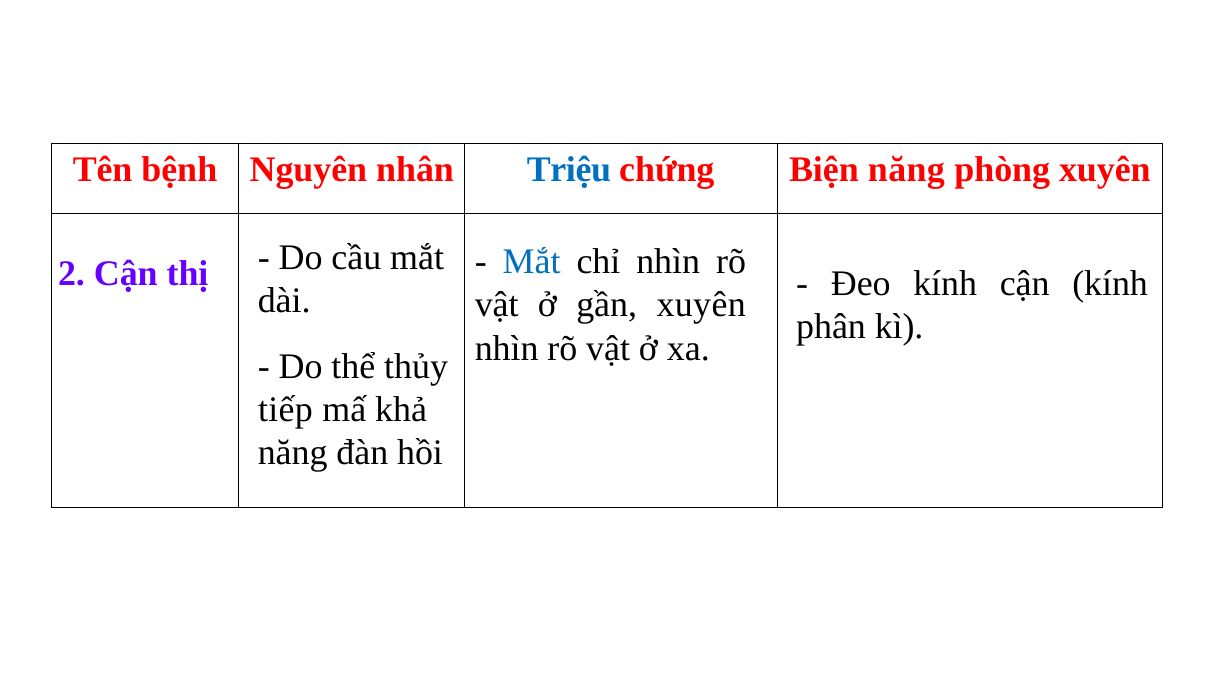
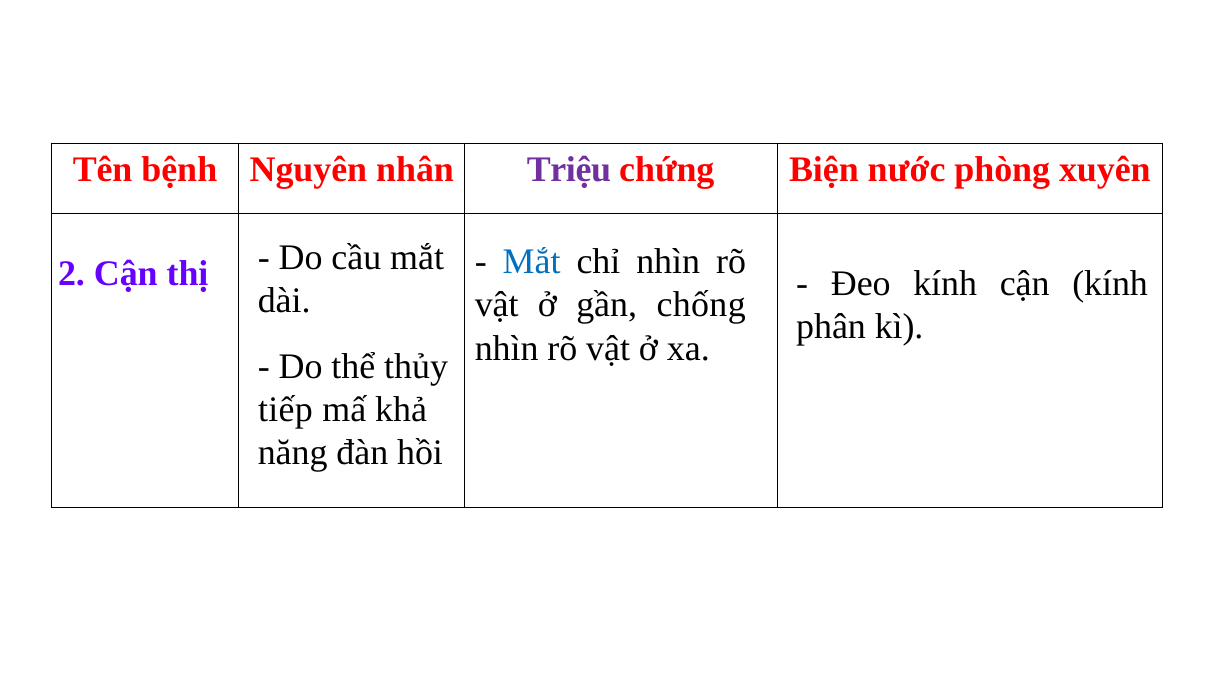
Triệu colour: blue -> purple (569, 169)
Biện năng: năng -> nước (907, 169)
gần xuyên: xuyên -> chống (701, 305)
